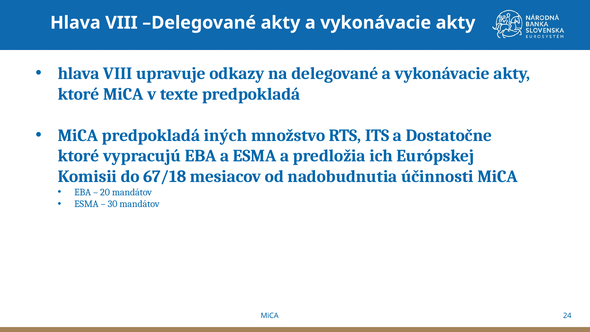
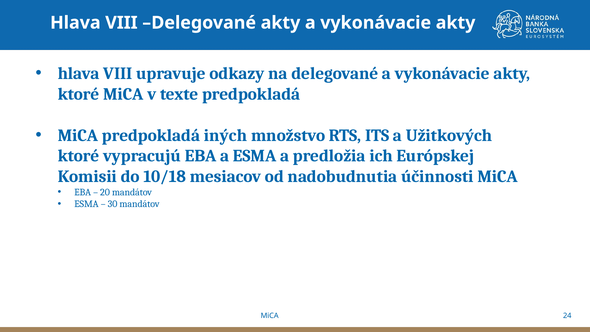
Dostatočne: Dostatočne -> Užitkových (449, 135)
67/18: 67/18 -> 10/18 (165, 177)
